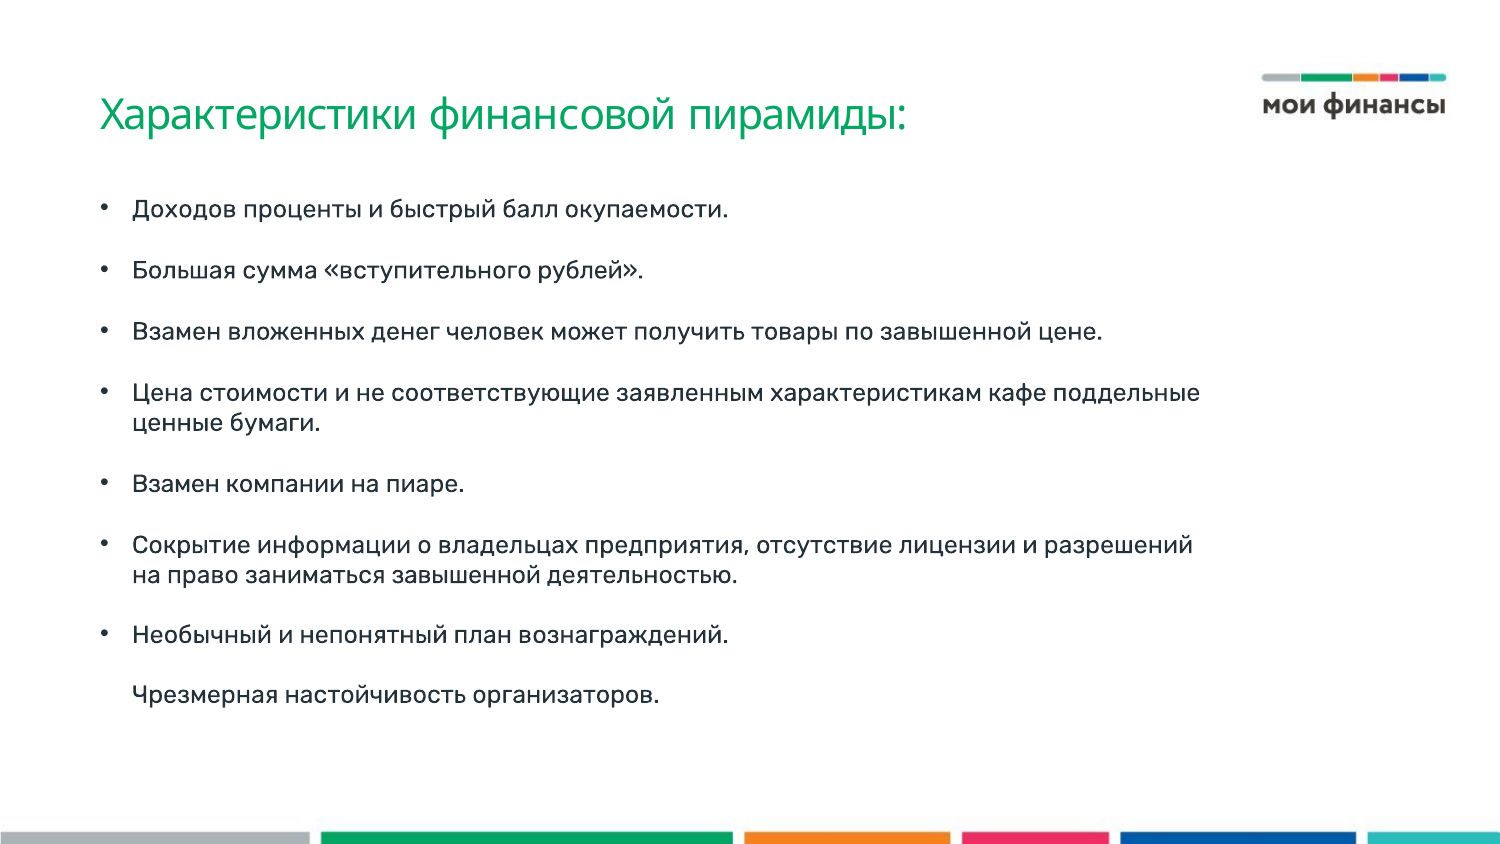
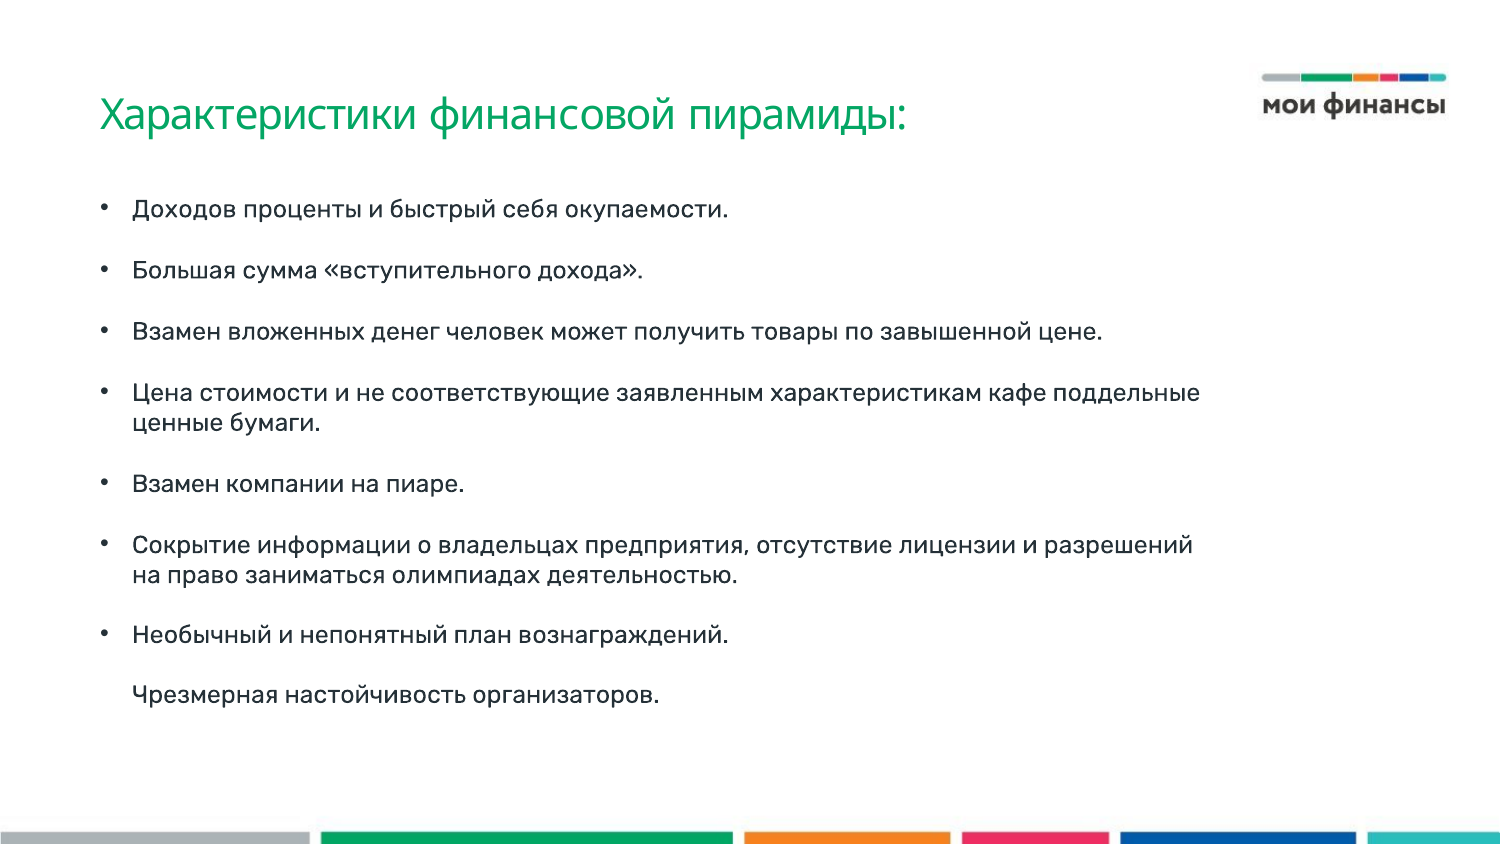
балл: балл -> себя (530, 209)
рублей: рублей -> дохода (590, 270)
заниматься завышенной: завышенной -> олимпиадах (466, 575)
